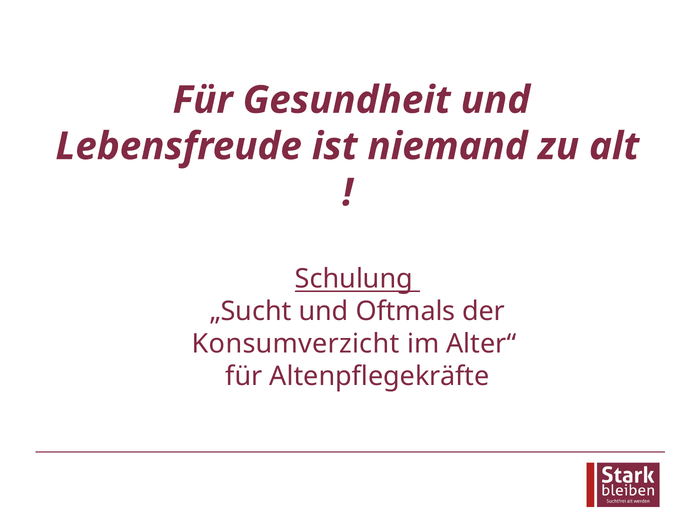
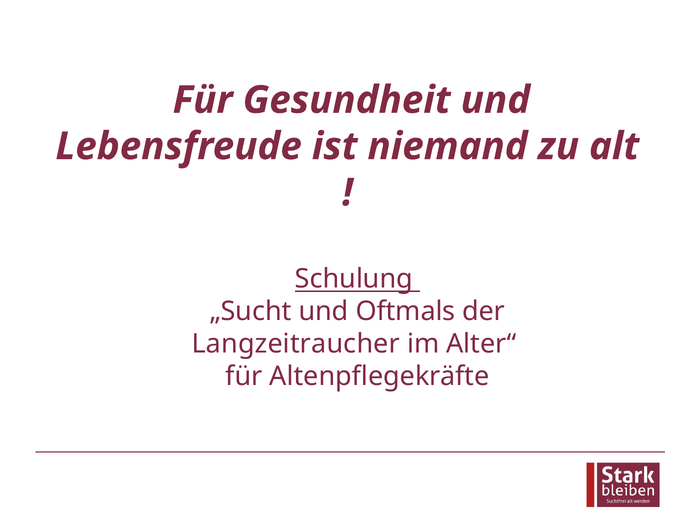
Konsumverzicht: Konsumverzicht -> Langzeitraucher (296, 344)
